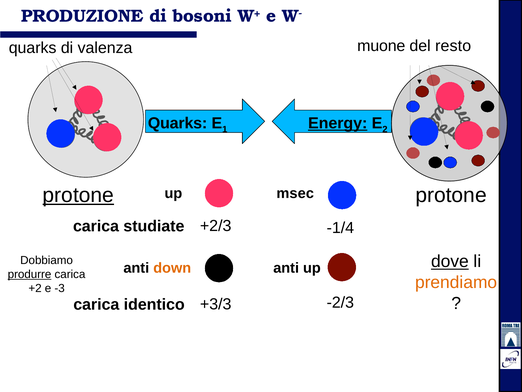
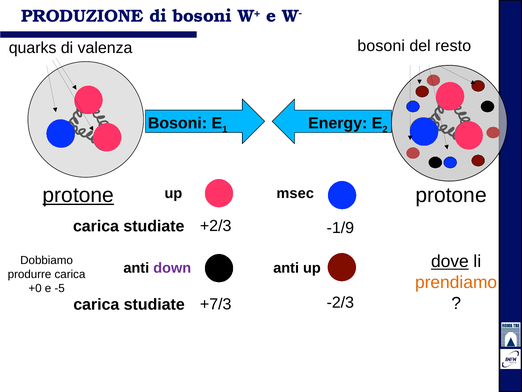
valenza muone: muone -> bosoni (381, 46)
Quarks: Quarks -> Bosoni (178, 123)
Energy underline: present -> none (338, 123)
-1/4: -1/4 -> -1/9 (340, 228)
down colour: orange -> purple (172, 268)
produrre underline: present -> none (30, 274)
+2: +2 -> +0 (35, 288)
-3: -3 -> -5 (60, 288)
+3/3: +3/3 -> +7/3 (216, 304)
identico: identico -> studiate (154, 304)
